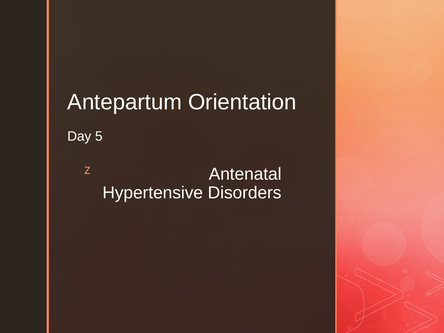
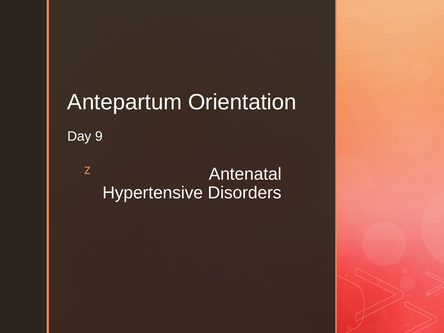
5: 5 -> 9 (99, 136)
